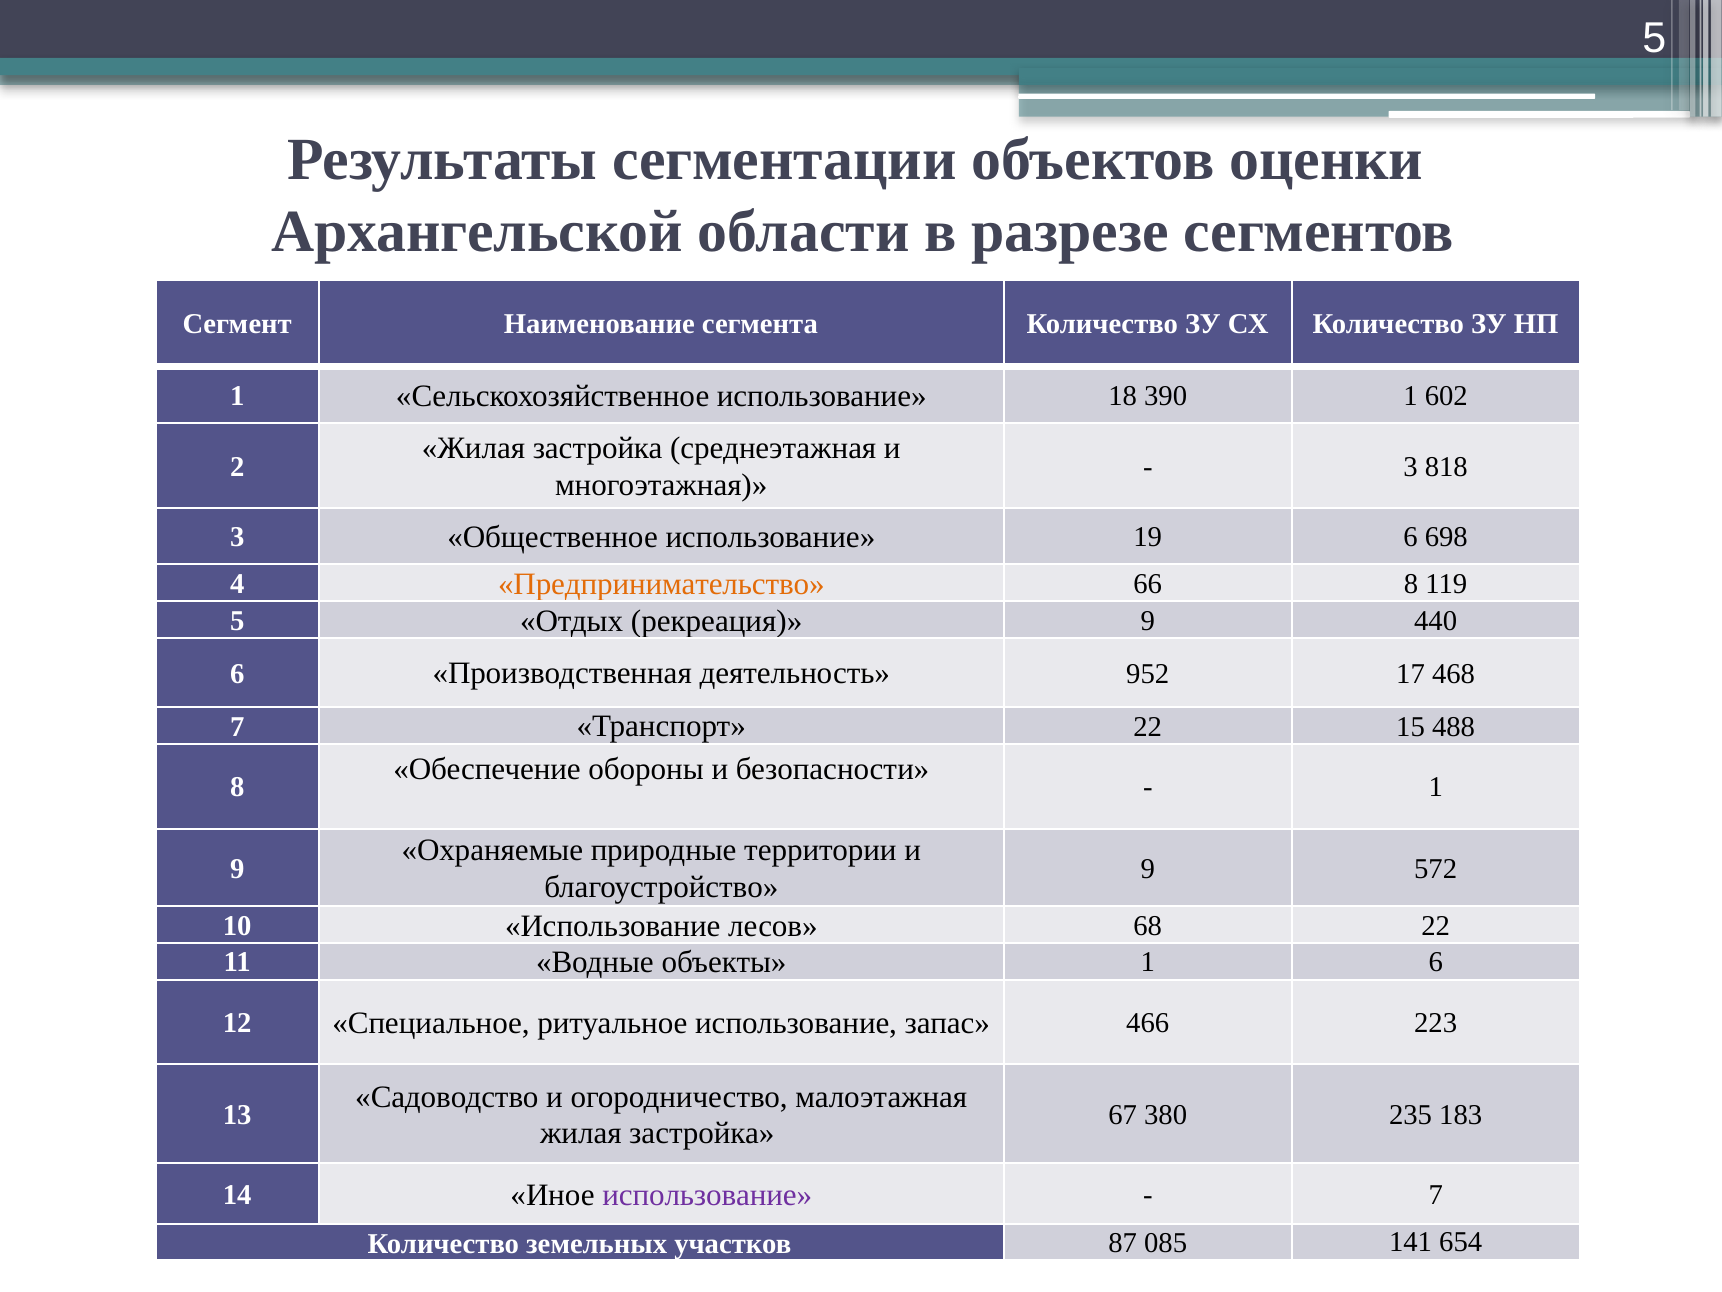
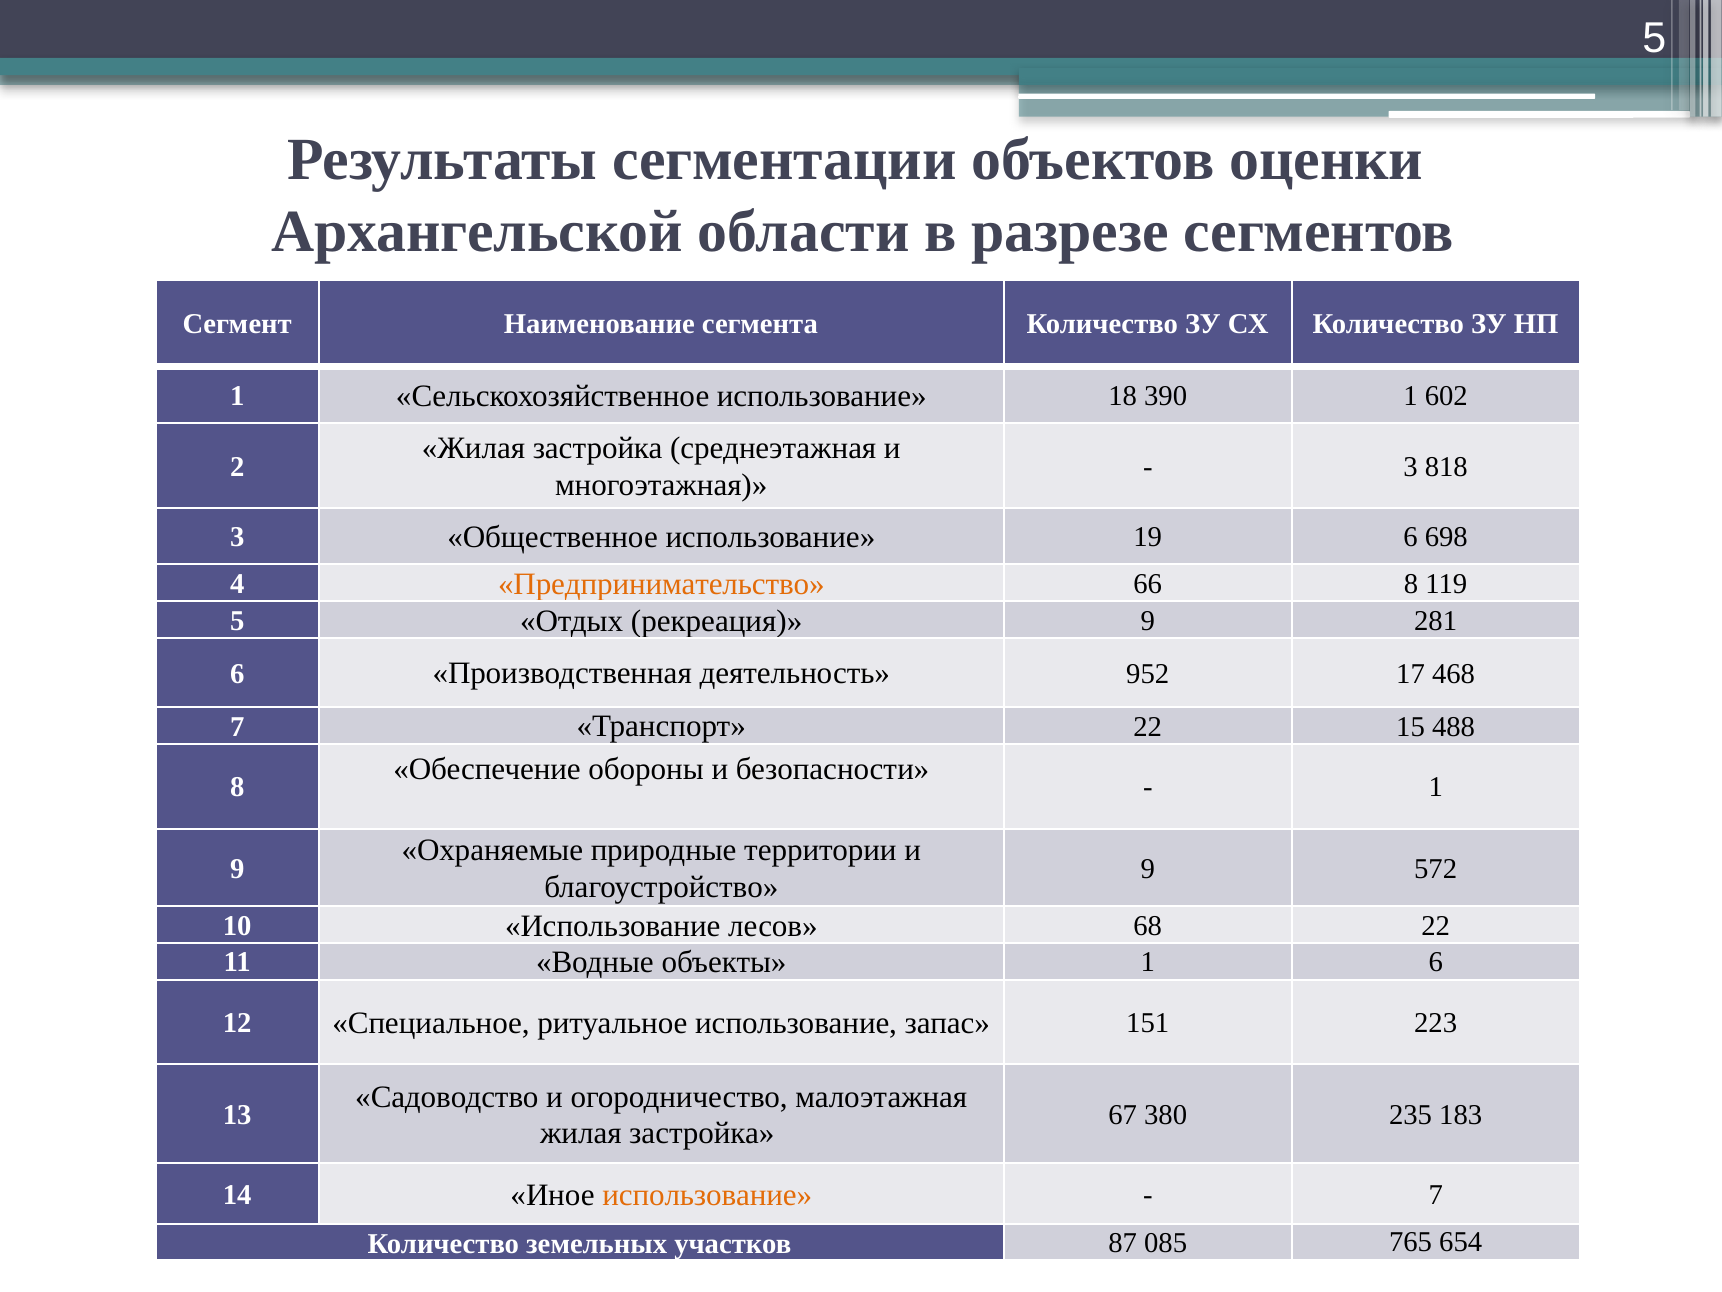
440: 440 -> 281 (1436, 620)
466: 466 -> 151 (1148, 1023)
использование colour: purple -> orange (707, 1195)
141: 141 -> 765 (1411, 1242)
